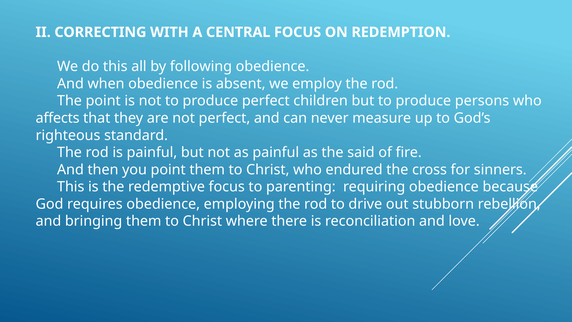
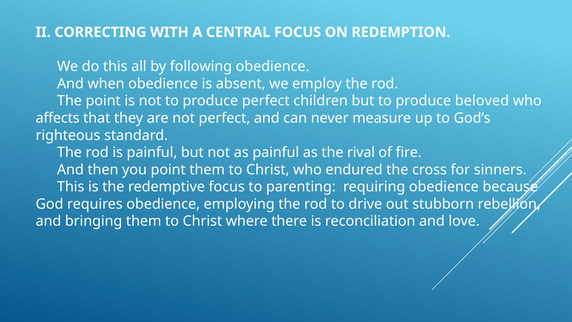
persons: persons -> beloved (482, 101)
said: said -> rival (361, 152)
